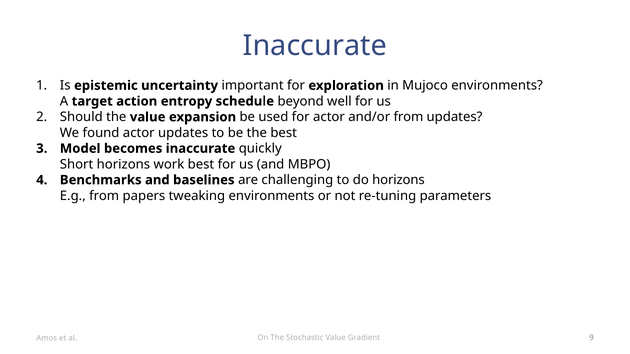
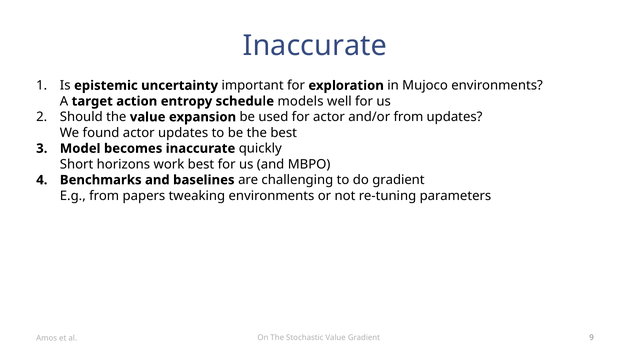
beyond: beyond -> models (301, 101)
do horizons: horizons -> gradient (398, 180)
